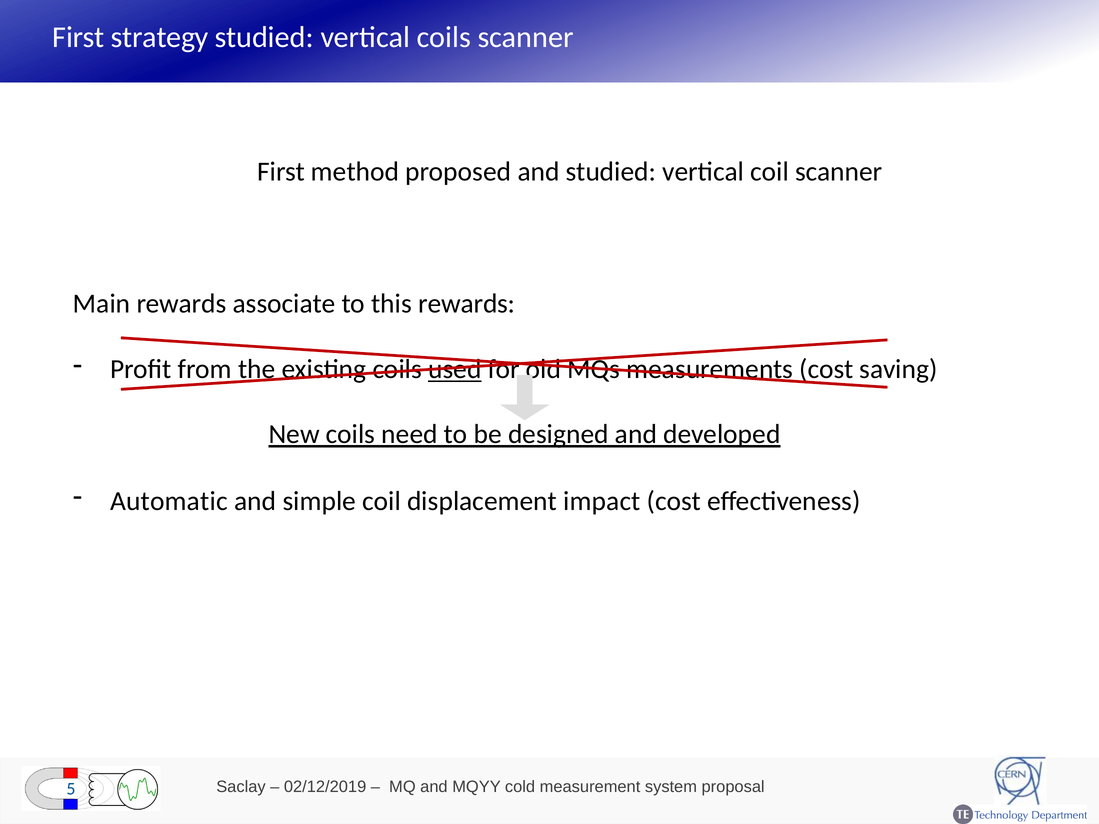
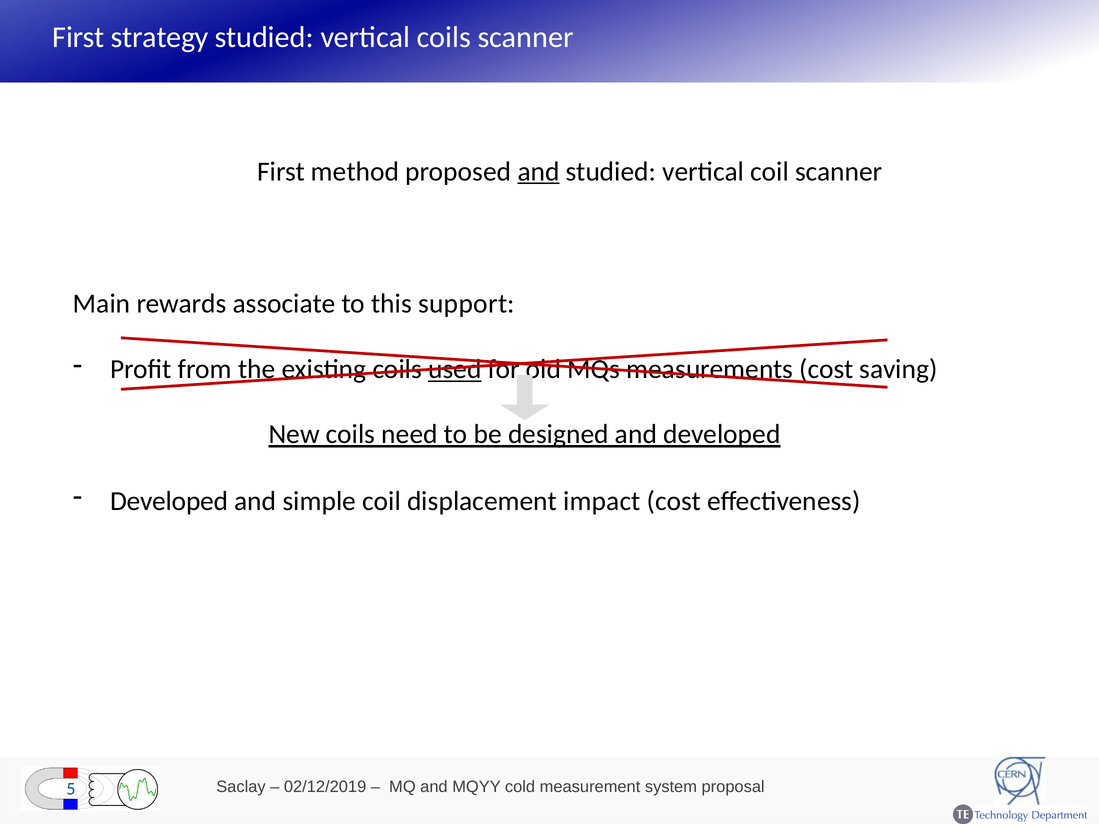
and underline: none -> present (539, 172)
this rewards: rewards -> support (467, 304)
Automatic: Automatic -> Developed (169, 501)
